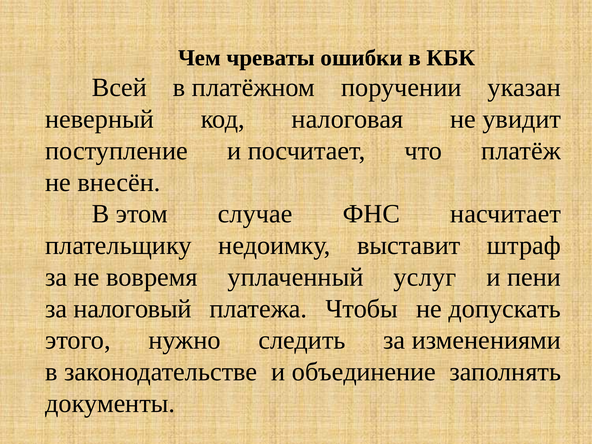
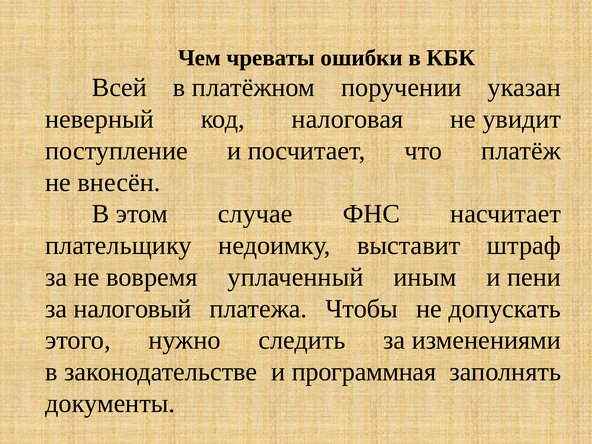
услуг: услуг -> иным (425, 277)
объединение: объединение -> программная (364, 372)
